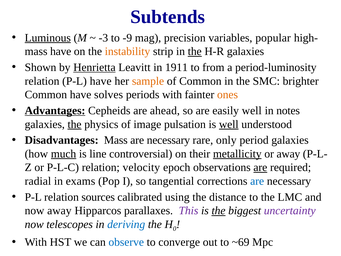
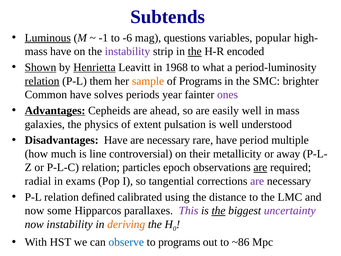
-3: -3 -> -1 (103, 38)
-9: -9 -> -6 (127, 38)
precision: precision -> questions (185, 38)
instability colour: orange -> purple (127, 51)
H-R galaxies: galaxies -> encoded (246, 51)
Shown underline: none -> present (41, 67)
1911: 1911 -> 1968 (176, 67)
from: from -> what (213, 67)
relation underline: none -> present (42, 81)
P-L have: have -> them (101, 81)
of Common: Common -> Programs (200, 81)
periods with: with -> year (172, 95)
ones colour: orange -> purple (228, 95)
in notes: notes -> mass (288, 110)
the underline: present -> none (75, 124)
image: image -> extent (147, 124)
well underline: present -> none (229, 124)
Disadvantages Mass: Mass -> Have (116, 140)
rare only: only -> have (226, 140)
period galaxies: galaxies -> multiple (290, 140)
much underline: present -> none (64, 154)
metallicity underline: present -> none (237, 154)
velocity: velocity -> particles (141, 167)
are colour: blue -> purple (257, 181)
sources: sources -> defined (98, 197)
now away: away -> some (59, 211)
now telescopes: telescopes -> instability (70, 224)
deriving colour: blue -> orange (126, 224)
to converge: converge -> programs (179, 242)
~69: ~69 -> ~86 (241, 242)
